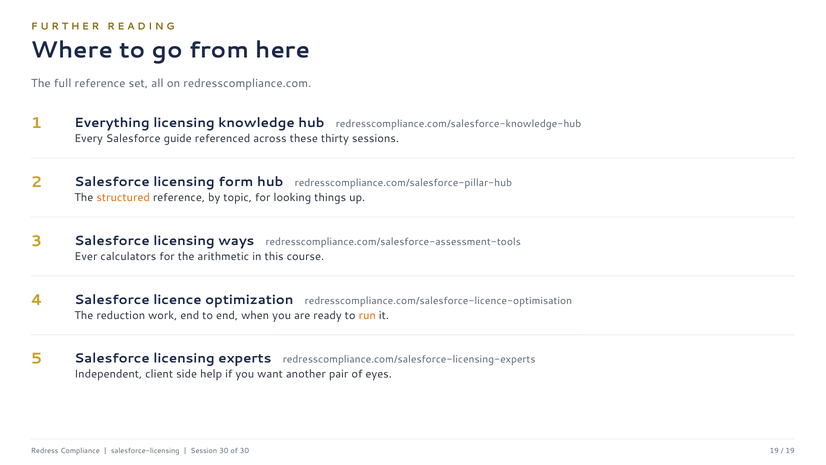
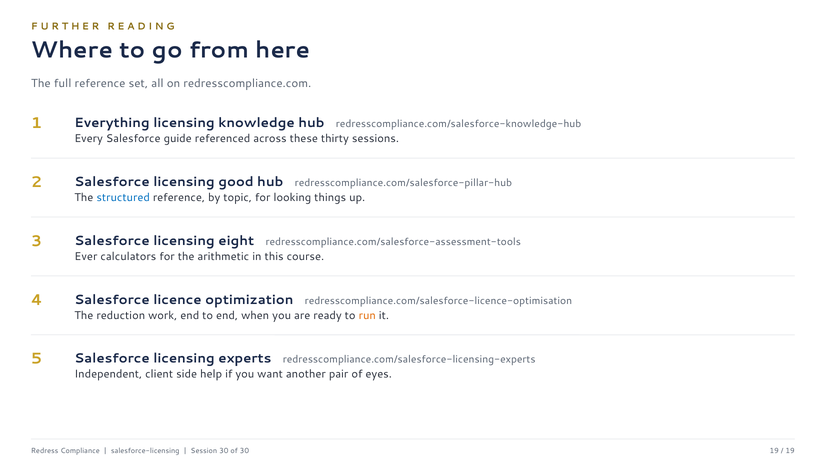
form: form -> good (236, 182)
structured colour: orange -> blue (123, 197)
ways: ways -> eight (236, 241)
